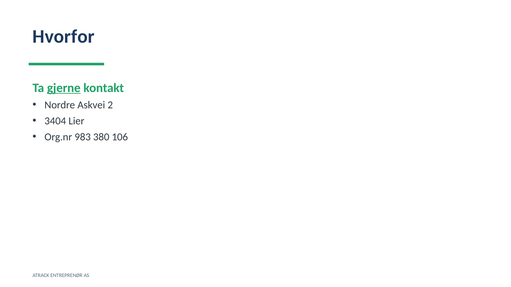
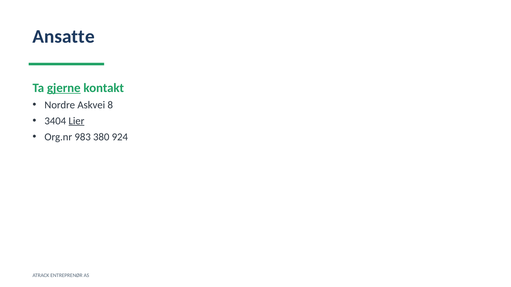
Hvorfor: Hvorfor -> Ansatte (64, 36)
2: 2 -> 8 (110, 105)
Lier underline: none -> present (76, 121)
106: 106 -> 924 (120, 137)
